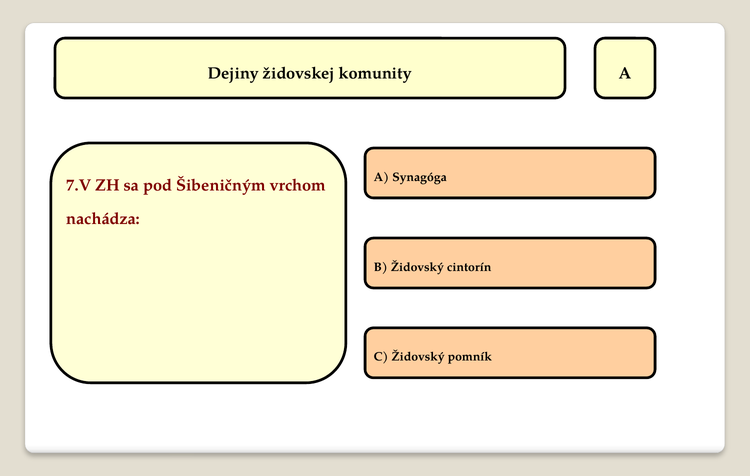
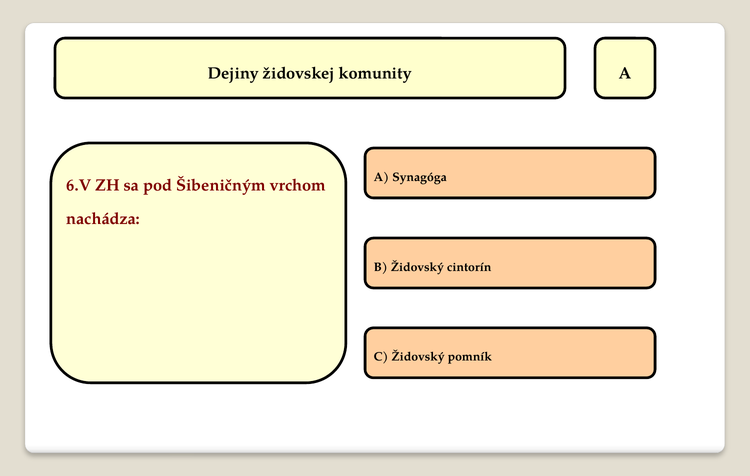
7.V: 7.V -> 6.V (79, 185)
